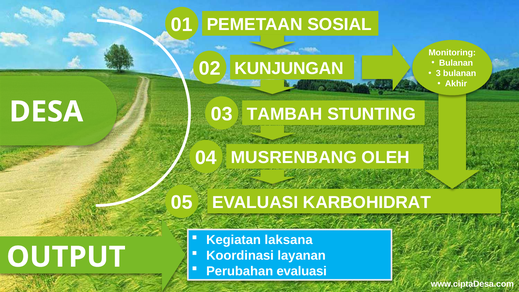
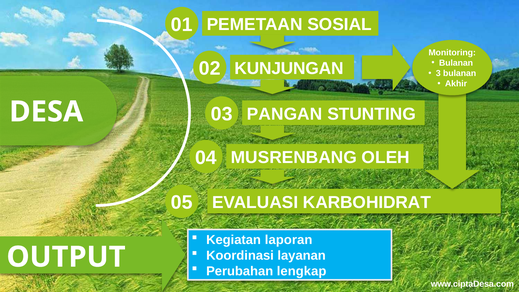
TAMBAH: TAMBAH -> PANGAN (285, 114)
laksana: laksana -> laporan (289, 240)
Perubahan evaluasi: evaluasi -> lengkap (302, 271)
